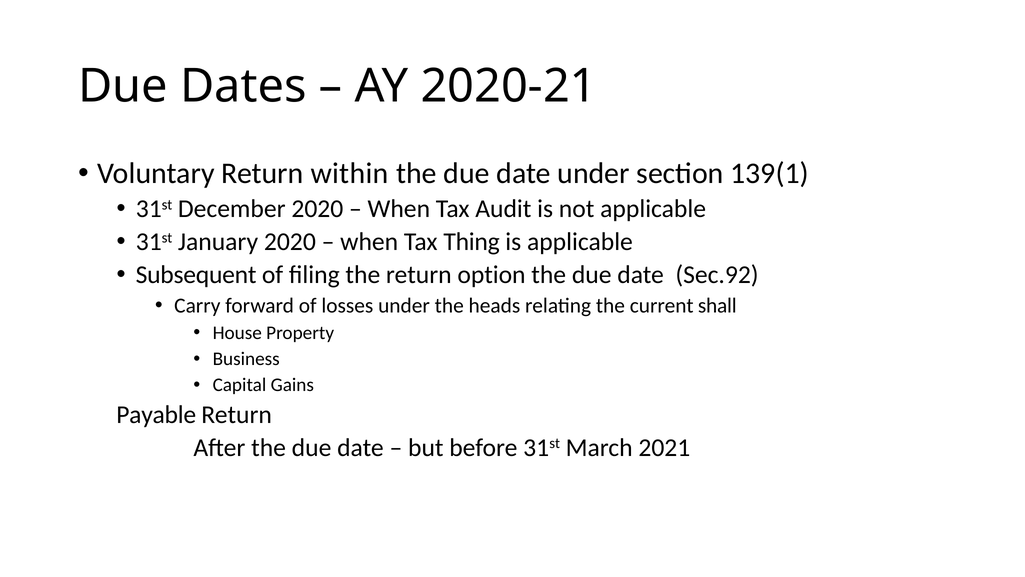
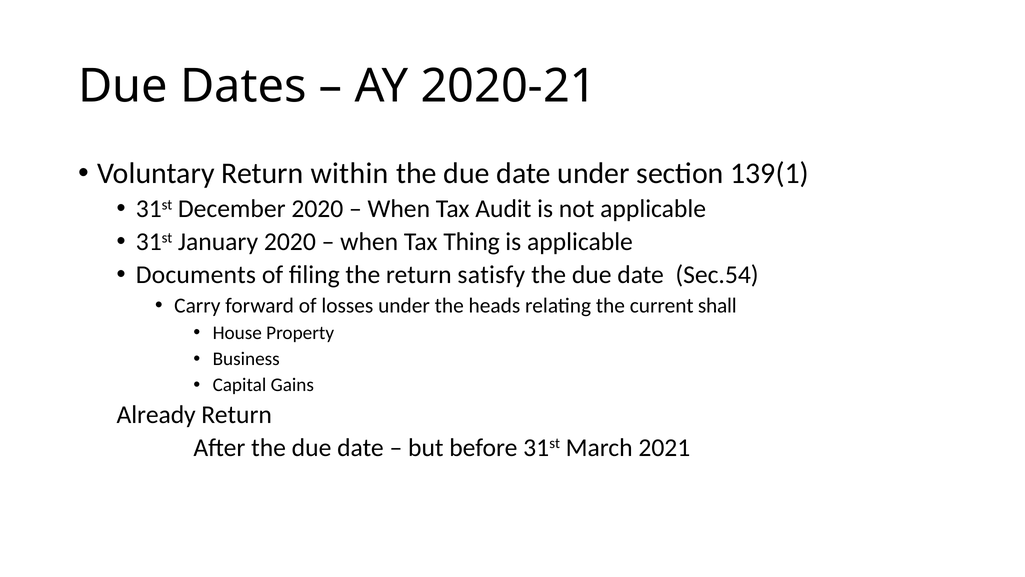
Subsequent: Subsequent -> Documents (196, 275)
option: option -> satisfy (491, 275)
Sec.92: Sec.92 -> Sec.54 (717, 275)
Payable: Payable -> Already (156, 414)
